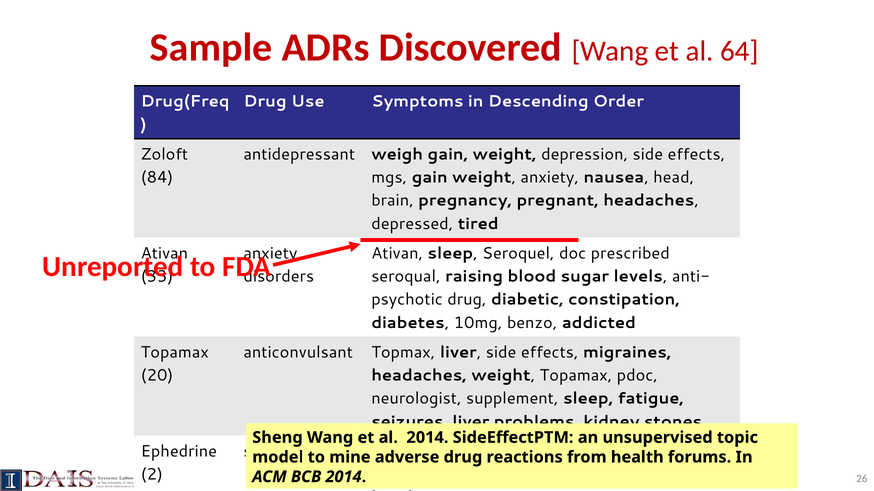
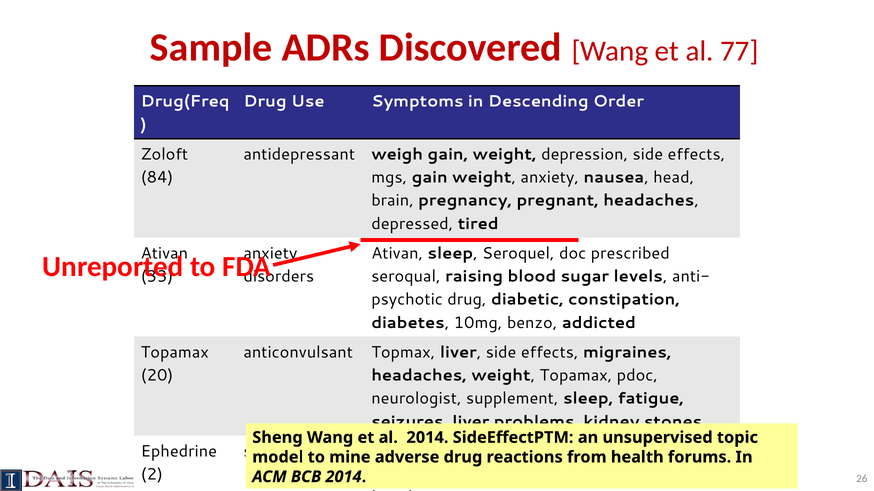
64: 64 -> 77 (739, 51)
